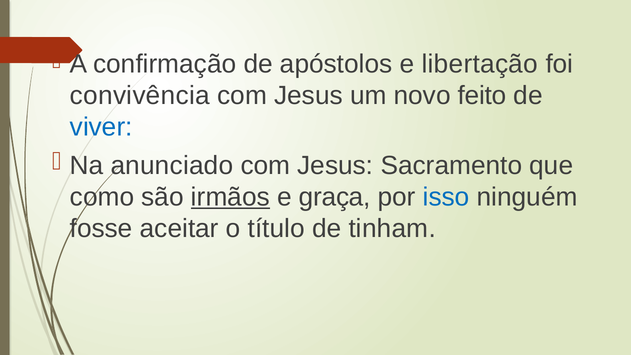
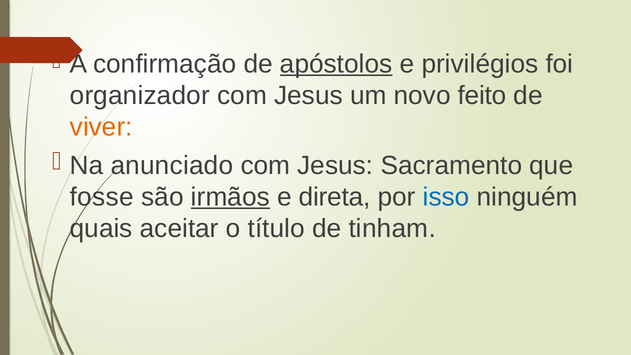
apóstolos underline: none -> present (336, 64)
libertação: libertação -> privilégios (480, 64)
convivência: convivência -> organizador (140, 96)
viver colour: blue -> orange (101, 127)
como: como -> fosse (102, 197)
graça: graça -> direta (335, 197)
fosse: fosse -> quais (101, 228)
